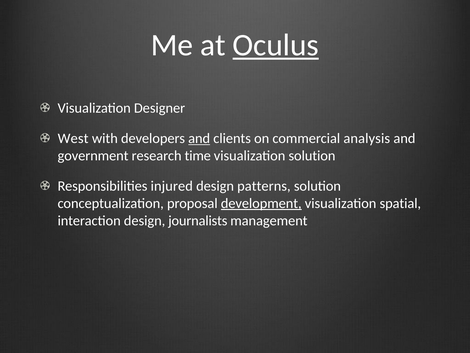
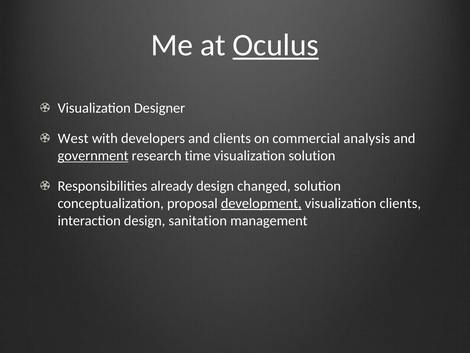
and underline: present -> none (199, 138)
government underline: none -> present (93, 156)
injured: injured -> already (172, 186)
patterns: patterns -> changed (264, 186)
visualization spatial: spatial -> clients (400, 203)
journalists: journalists -> sanitation (198, 220)
